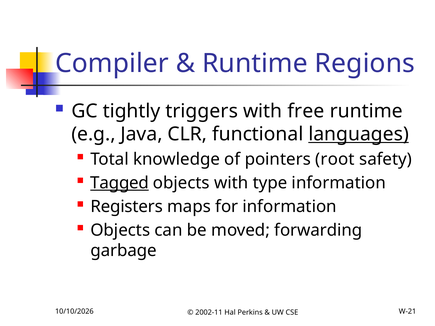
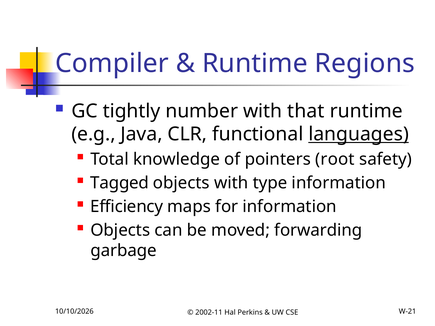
triggers: triggers -> number (202, 111)
free: free -> that (306, 111)
Tagged underline: present -> none (120, 183)
Registers: Registers -> Efficiency (127, 207)
